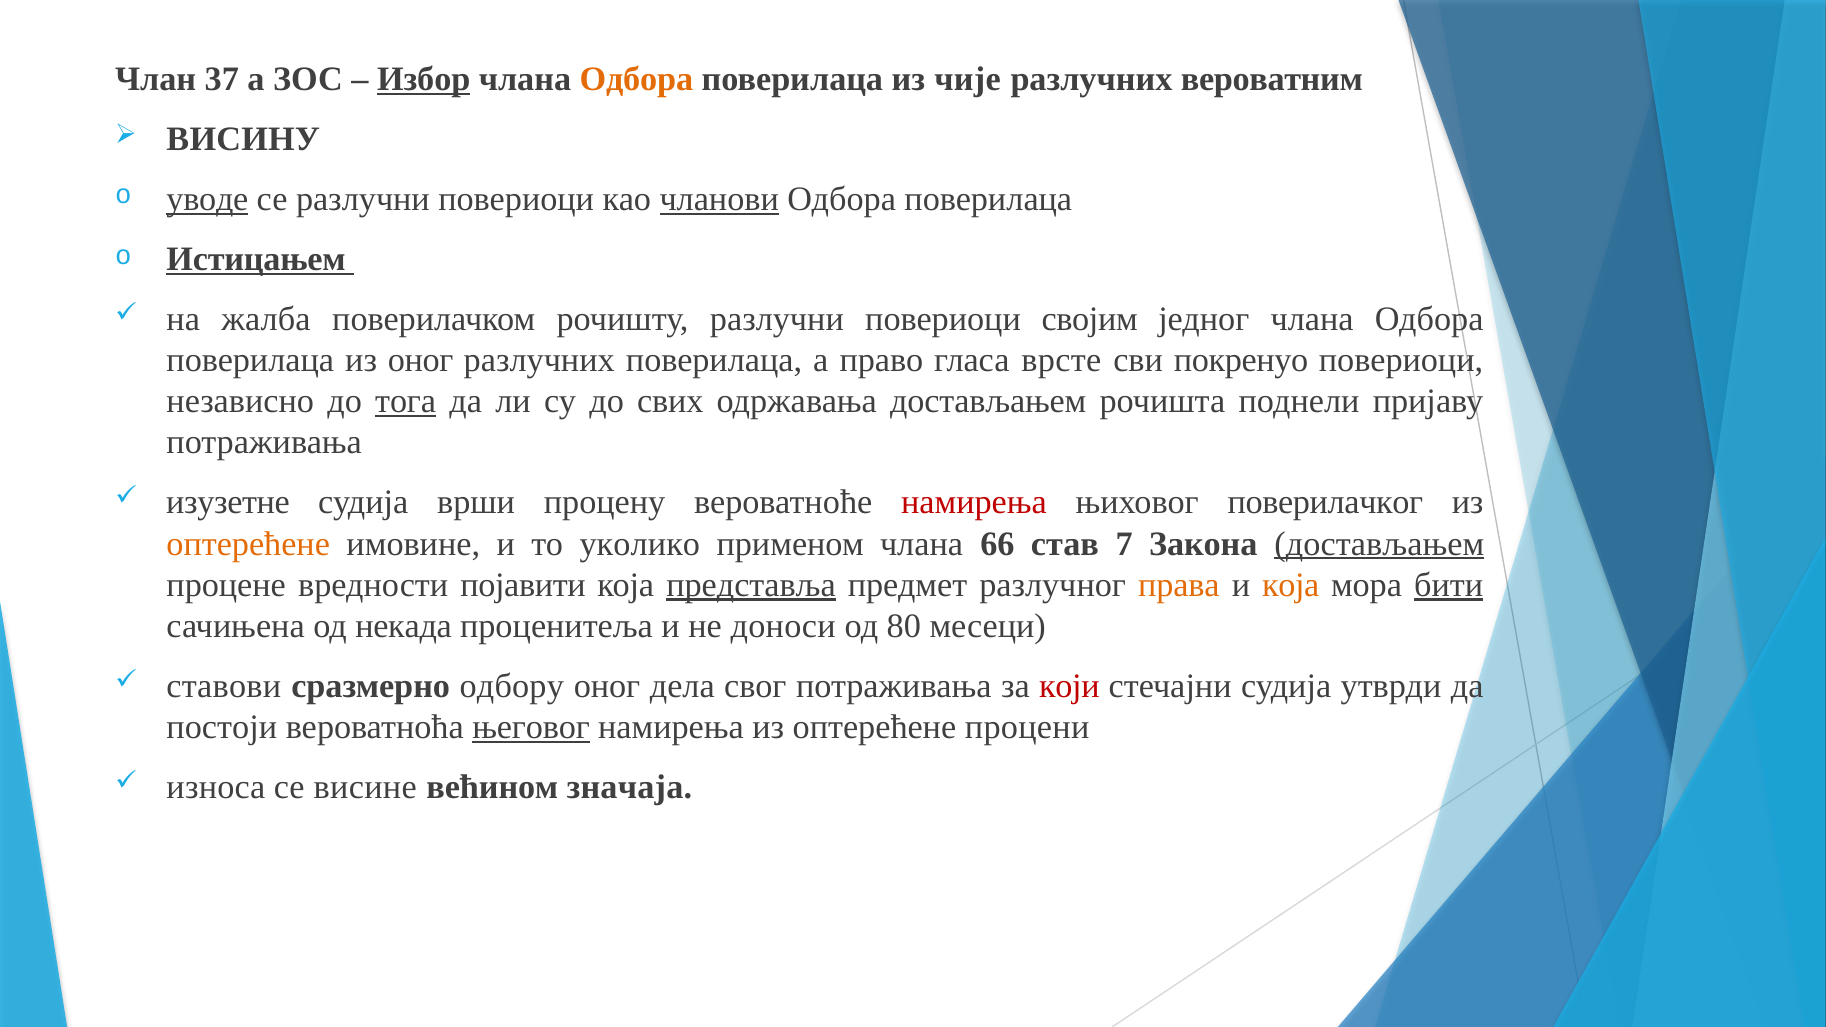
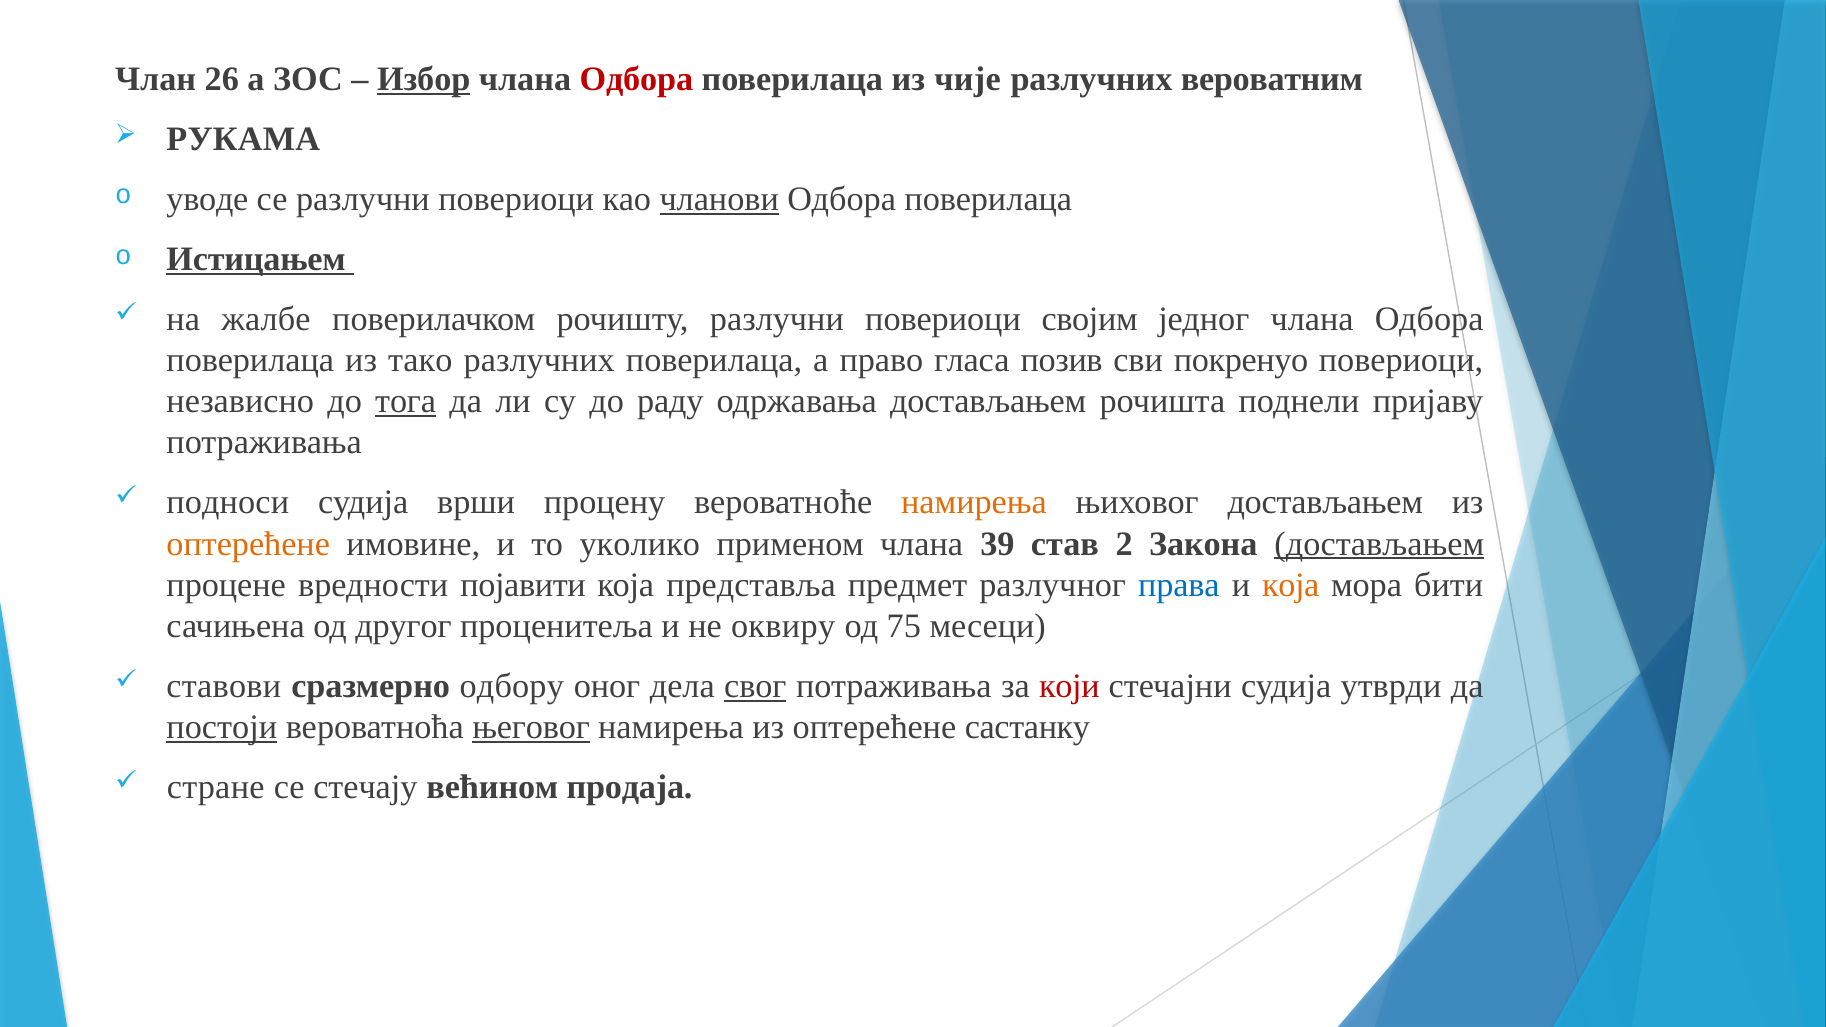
37: 37 -> 26 (222, 79)
Одбора colour: orange -> red (636, 79)
ВИСИНУ: ВИСИНУ -> РУКАМА (243, 139)
уводе underline: present -> none (207, 199)
жалба: жалба -> жалбе (266, 319)
из оног: оног -> тако (420, 360)
врсте: врсте -> позив (1062, 360)
свих: свих -> раду (670, 401)
изузетне: изузетне -> подноси (228, 503)
намирења colour: red -> orange (974, 503)
њиховог поверилачког: поверилачког -> достављањем (1325, 503)
66: 66 -> 39 (997, 544)
7: 7 -> 2 (1124, 544)
представља underline: present -> none (751, 585)
права colour: orange -> blue (1179, 585)
бити underline: present -> none (1449, 585)
некада: некада -> другог (403, 626)
доноси: доноси -> оквиру (783, 626)
80: 80 -> 75 (904, 626)
свог underline: none -> present (755, 686)
постоји underline: none -> present (222, 727)
процени: процени -> састанку (1027, 727)
износа: износа -> стране (216, 787)
висине: висине -> стечају (365, 787)
значаја: значаја -> продаја (630, 787)
